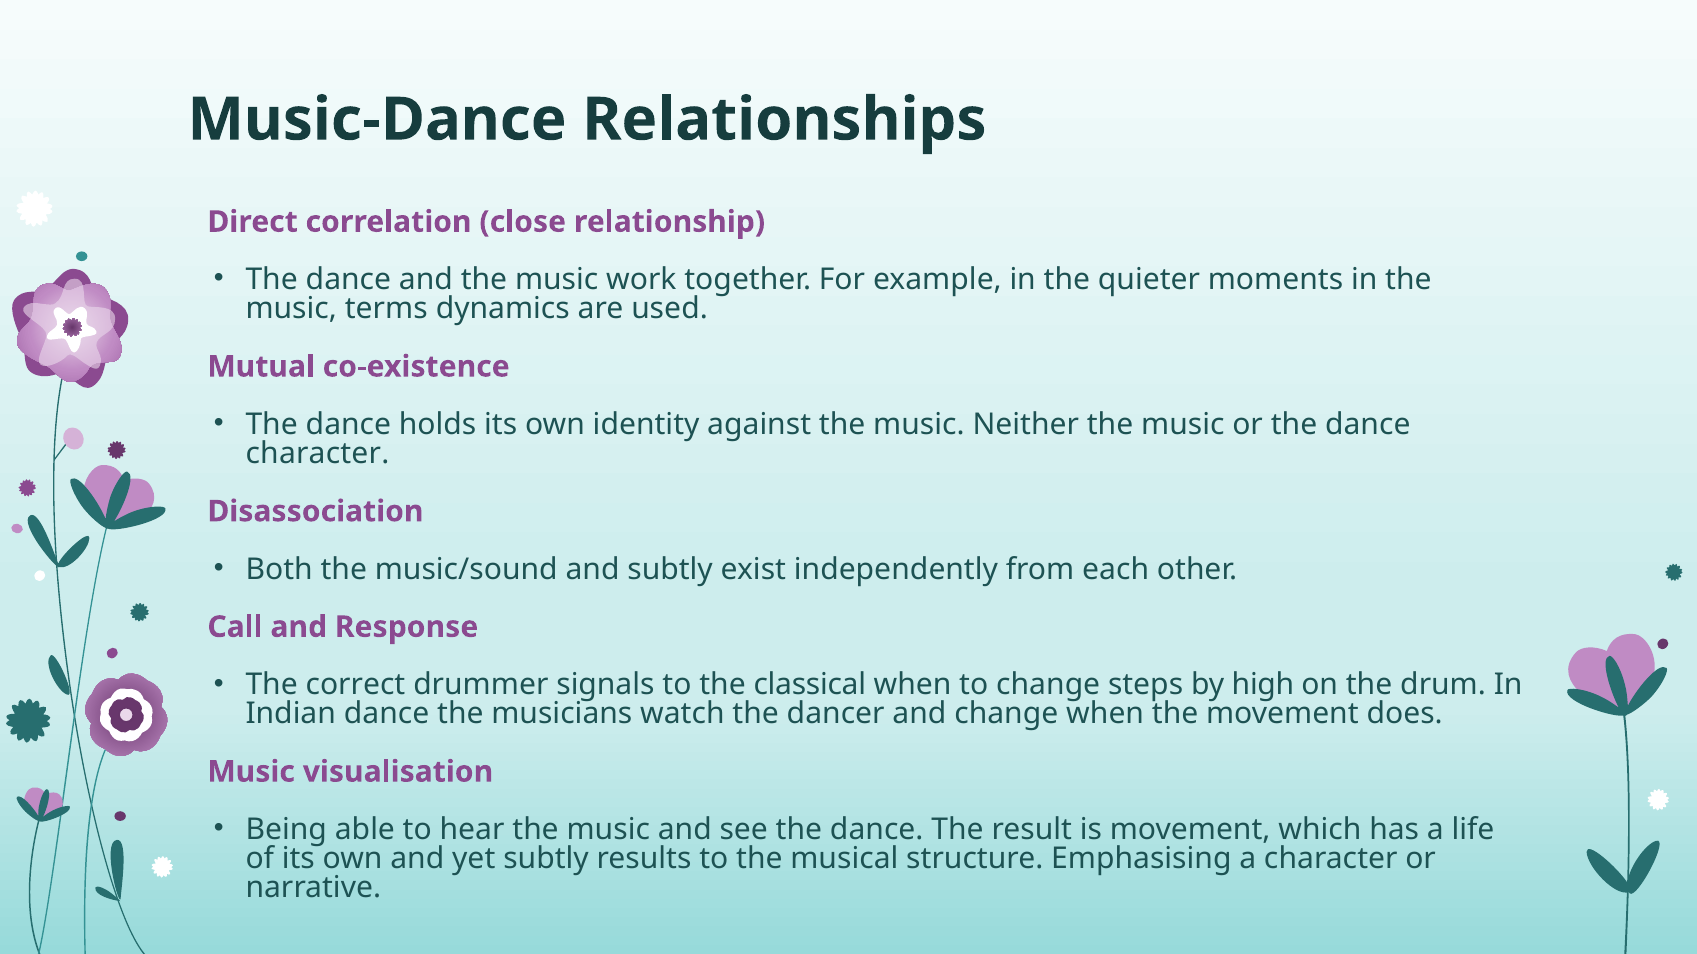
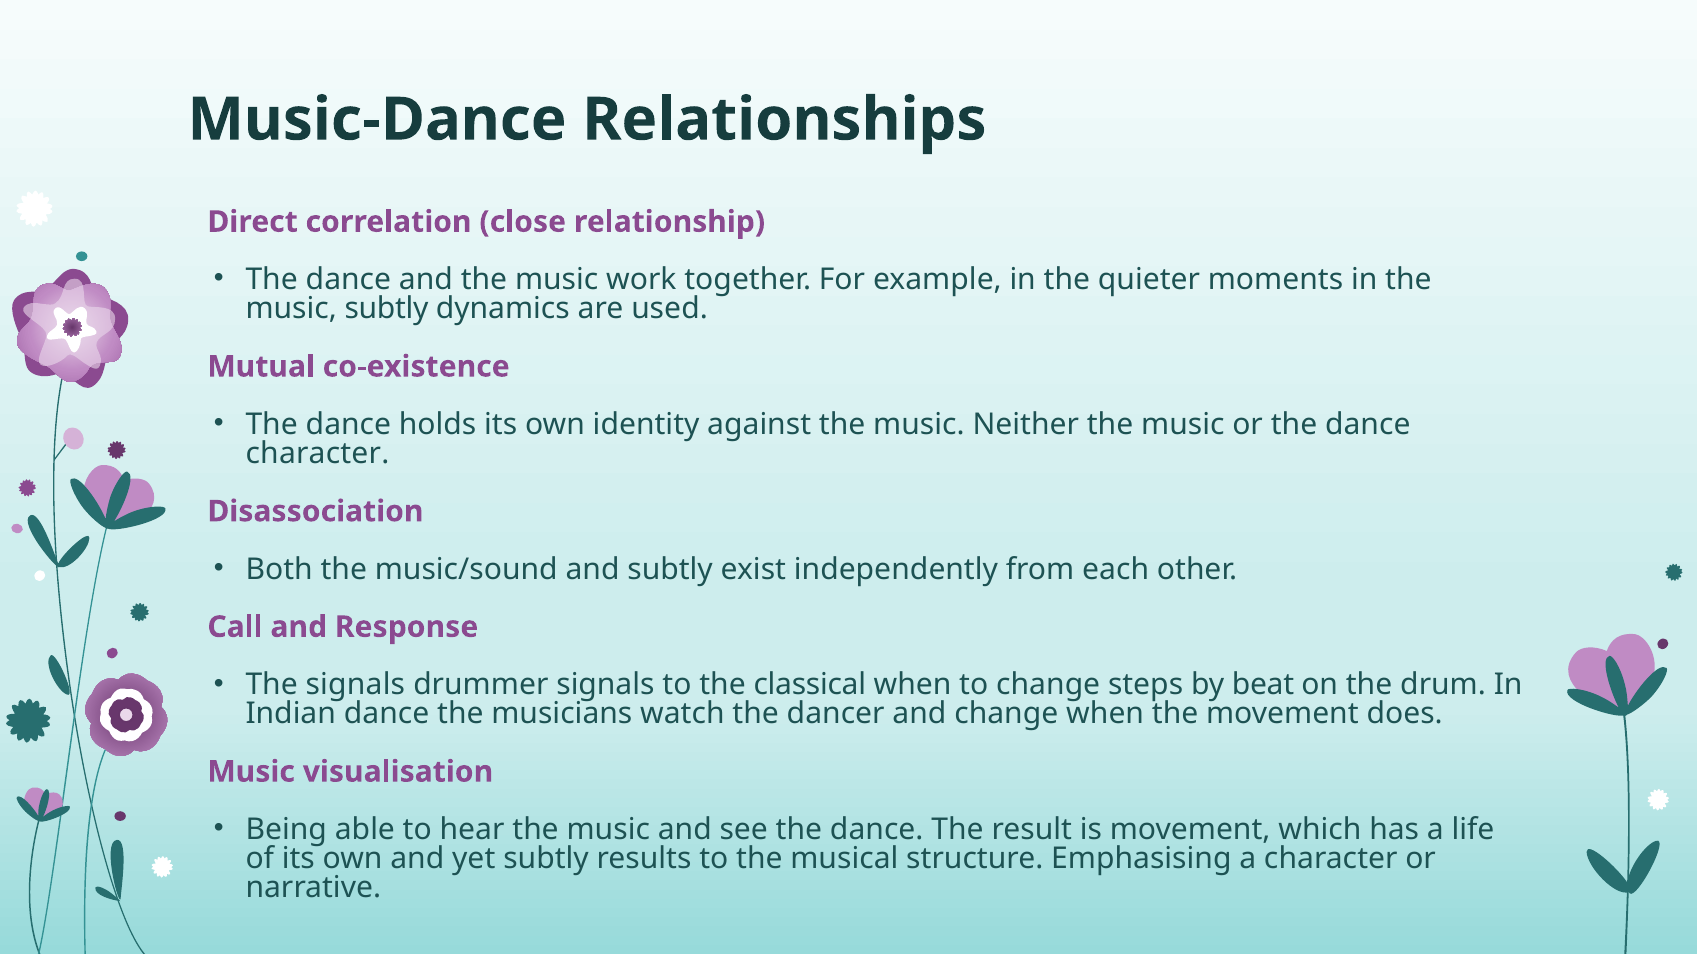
music terms: terms -> subtly (386, 309)
The correct: correct -> signals (355, 685)
high: high -> beat (1263, 685)
